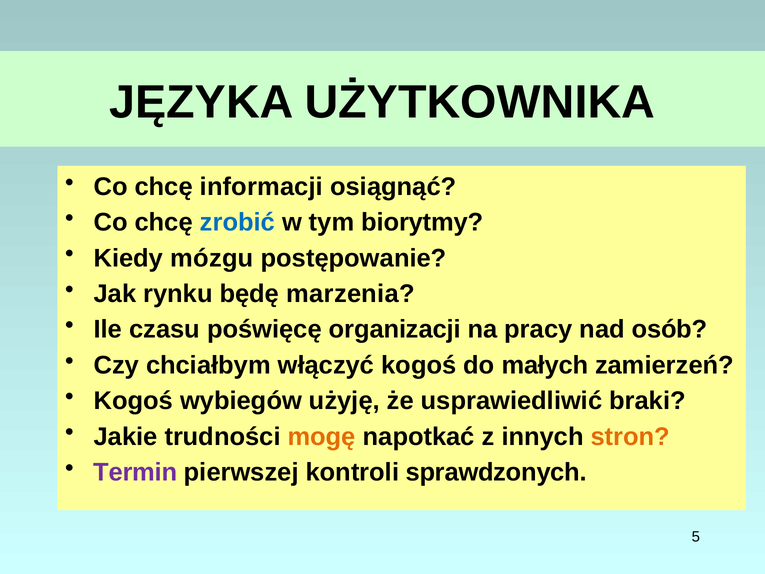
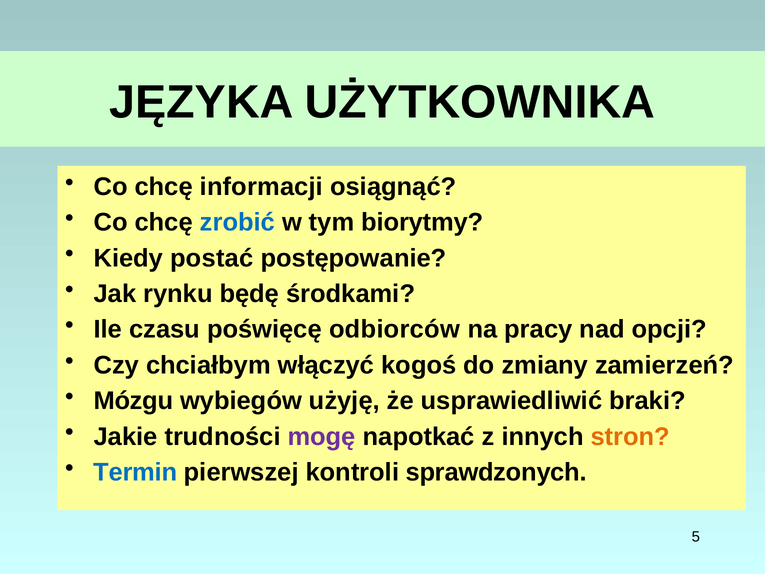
mózgu: mózgu -> postać (212, 258)
marzenia: marzenia -> środkami (351, 294)
organizacji: organizacji -> odbiorców (395, 329)
osób: osób -> opcji (669, 329)
małych: małych -> zmiany (545, 365)
Kogoś: Kogoś -> Mózgu (134, 401)
mogę colour: orange -> purple (322, 436)
Termin colour: purple -> blue (135, 472)
